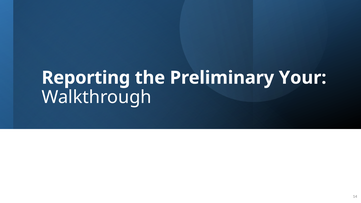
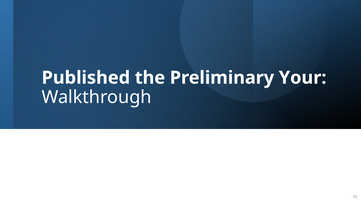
Reporting: Reporting -> Published (86, 78)
